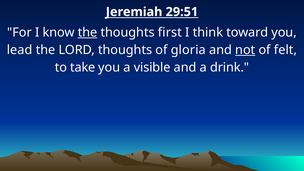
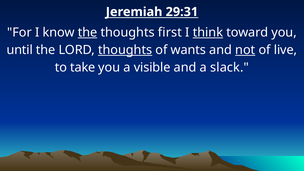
29:51: 29:51 -> 29:31 (182, 12)
think underline: none -> present (208, 33)
lead: lead -> until (20, 50)
thoughts underline: none -> present (125, 50)
gloria: gloria -> wants (188, 50)
felt: felt -> live (285, 50)
drink: drink -> slack (229, 67)
